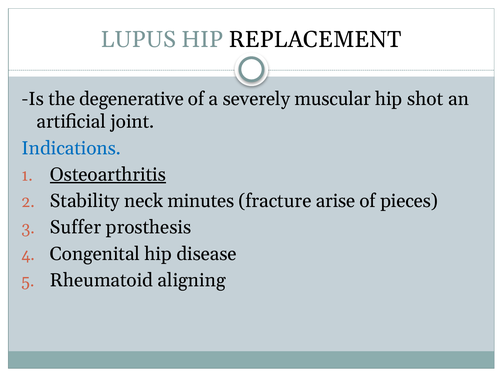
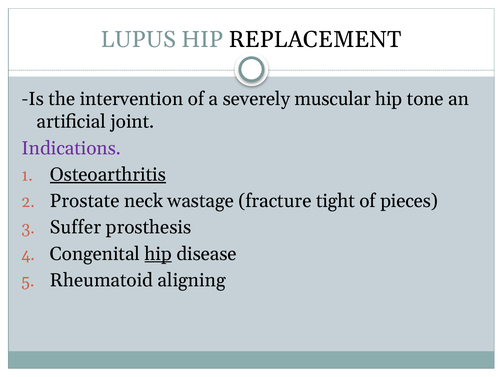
degenerative: degenerative -> intervention (131, 99)
shot: shot -> tone (425, 99)
Indications colour: blue -> purple (71, 148)
Stability: Stability -> Prostate (85, 201)
minutes: minutes -> wastage (201, 201)
arise: arise -> tight (335, 201)
hip underline: none -> present (158, 254)
